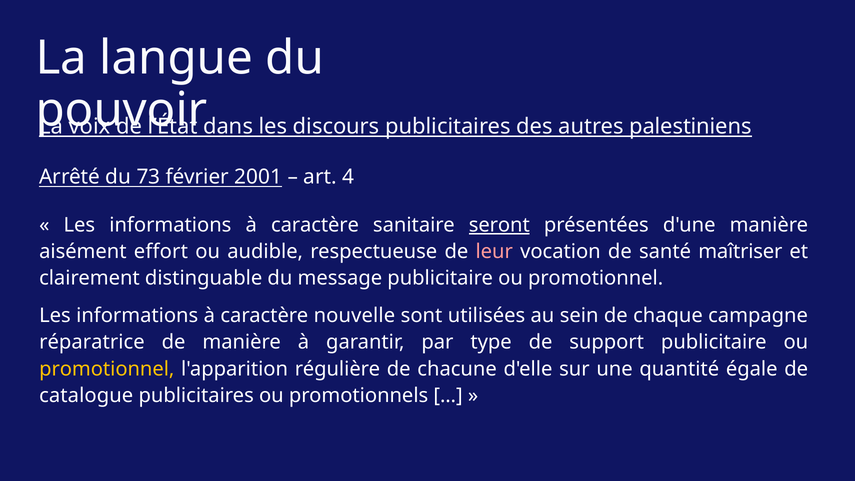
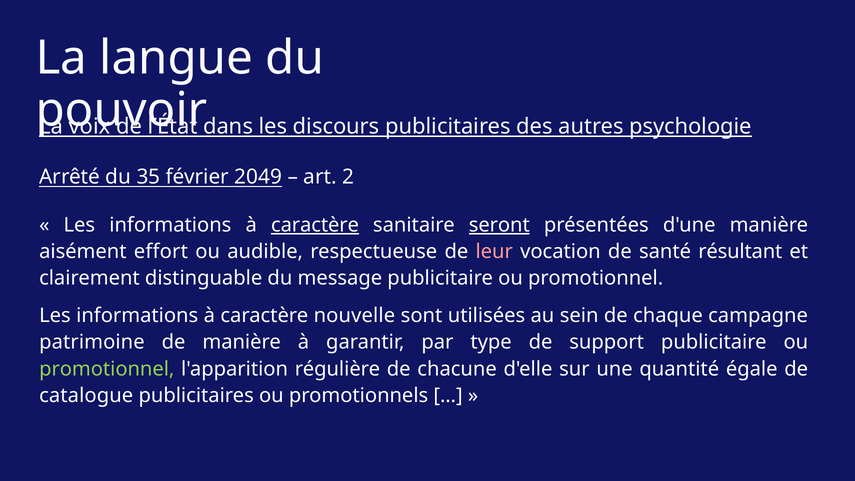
palestiniens: palestiniens -> psychologie (690, 126)
73: 73 -> 35 (148, 177)
2001: 2001 -> 2049 (258, 177)
4: 4 -> 2 (348, 177)
caractère underline: none -> present (315, 225)
maîtriser: maîtriser -> résultant (740, 252)
réparatrice: réparatrice -> patrimoine (92, 342)
promotionnel colour: yellow -> light green (107, 369)
